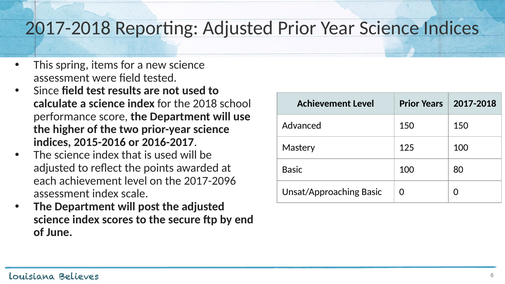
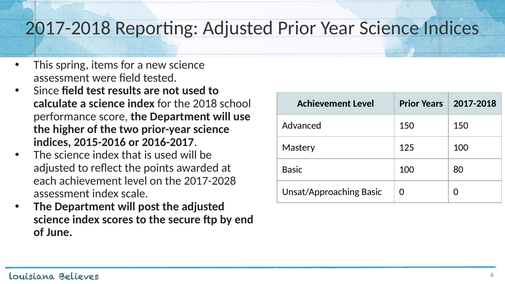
2017-2096: 2017-2096 -> 2017-2028 (210, 181)
